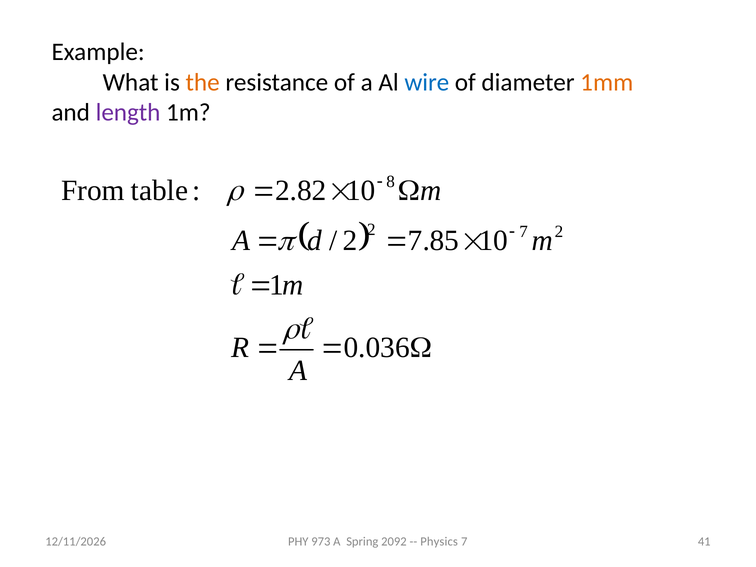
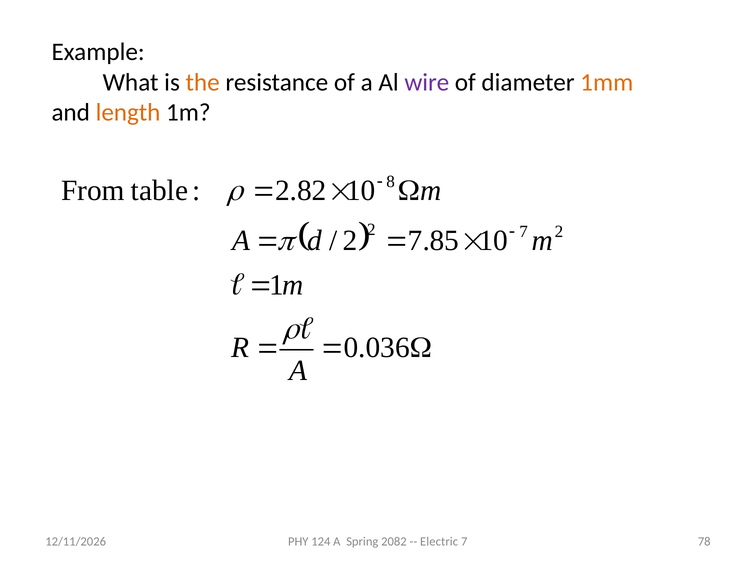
wire colour: blue -> purple (427, 82)
length colour: purple -> orange (128, 113)
973: 973 -> 124 (321, 541)
2092: 2092 -> 2082 (394, 541)
Physics: Physics -> Electric (439, 541)
41: 41 -> 78 (704, 541)
